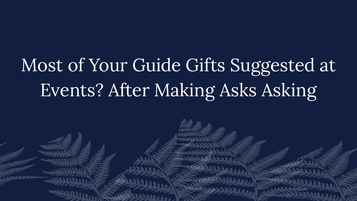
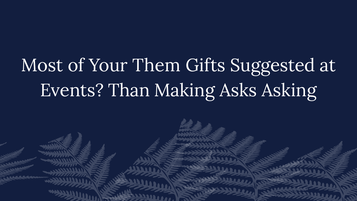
Guide: Guide -> Them (157, 66)
After: After -> Than (129, 90)
